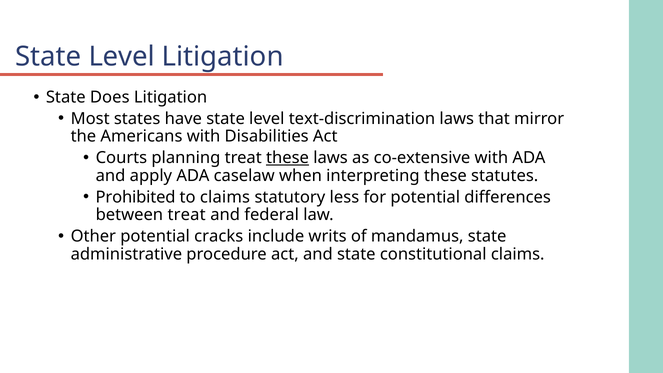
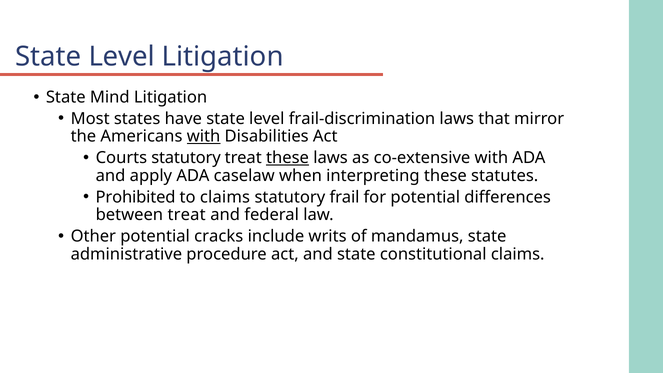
Does: Does -> Mind (110, 97)
text-discrimination: text-discrimination -> frail-discrimination (362, 119)
with underline: none -> present (204, 136)
Courts planning: planning -> statutory (186, 158)
less: less -> frail (345, 197)
